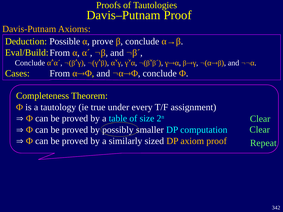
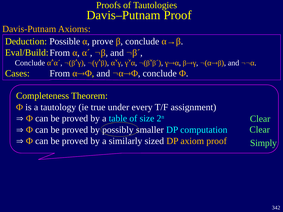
Repeat: Repeat -> Simply (263, 143)
